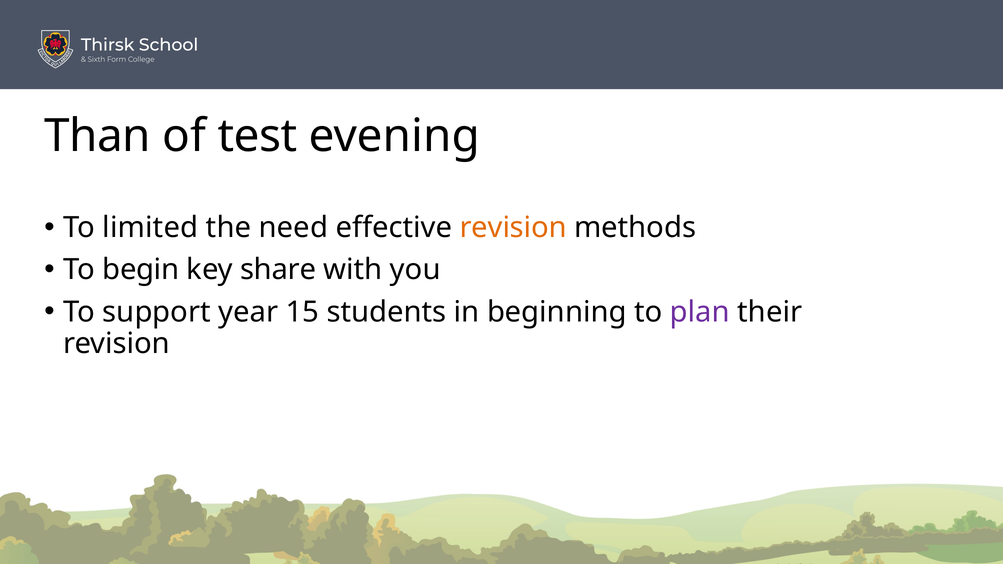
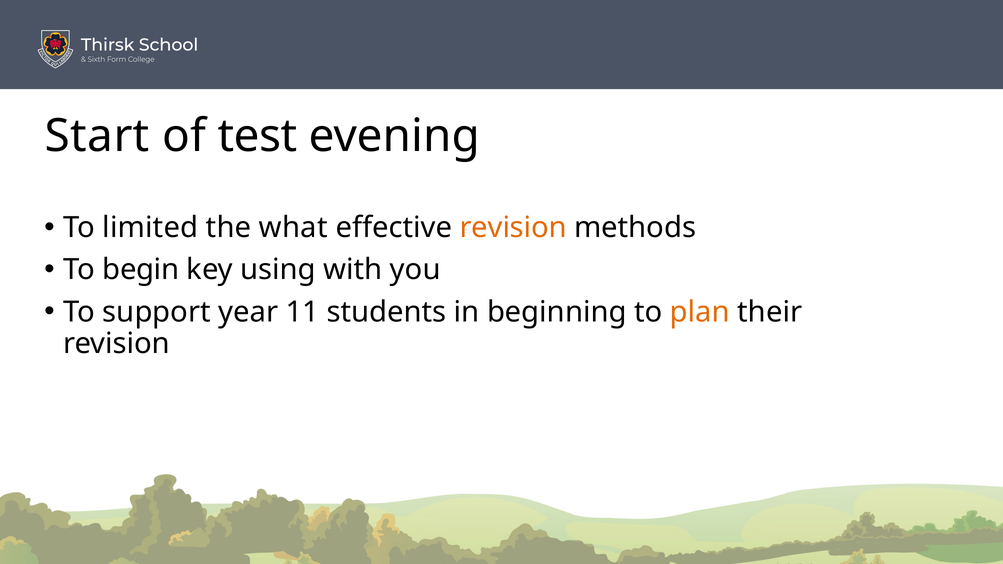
Than: Than -> Start (97, 136)
need: need -> what (293, 228)
share: share -> using (278, 270)
15: 15 -> 11 (302, 312)
plan colour: purple -> orange (700, 312)
